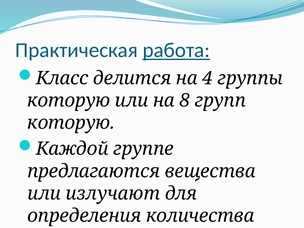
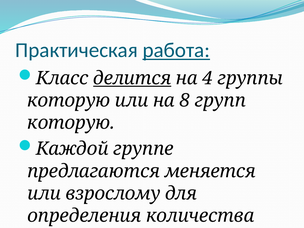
делится underline: none -> present (132, 78)
вещества: вещества -> меняется (210, 171)
излучают: излучают -> взрослому (113, 193)
